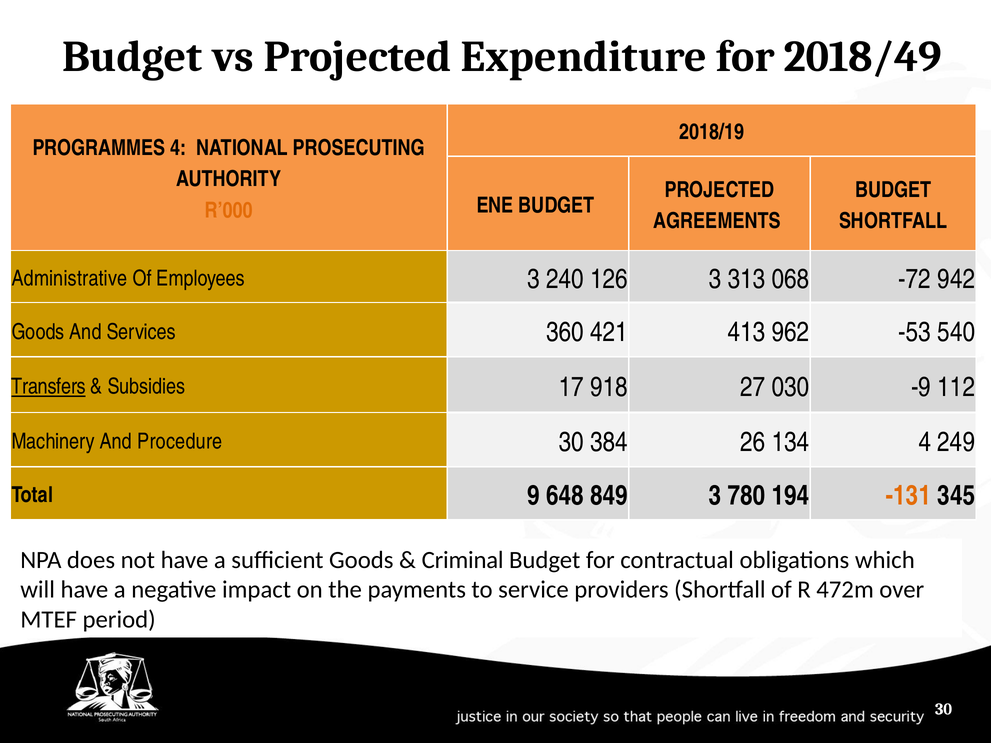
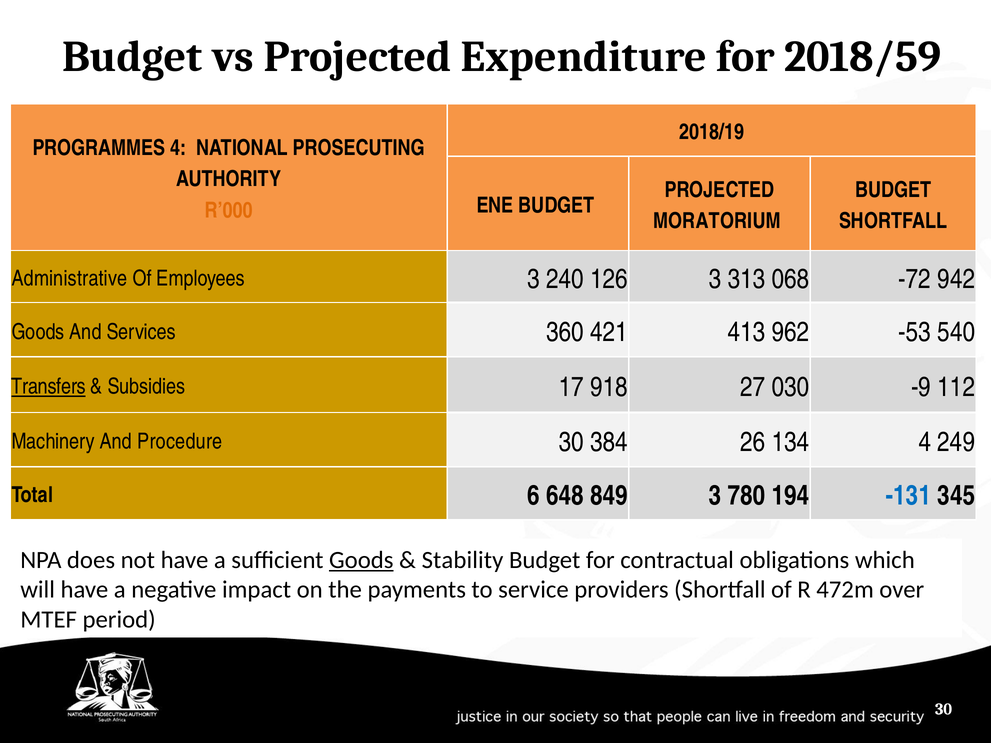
2018/49: 2018/49 -> 2018/59 (863, 57)
AGREEMENTS: AGREEMENTS -> MORATORIUM (717, 221)
9: 9 -> 6 (534, 496)
-131 colour: orange -> blue (909, 496)
Goods underline: none -> present (361, 560)
Criminal: Criminal -> Stability (462, 560)
